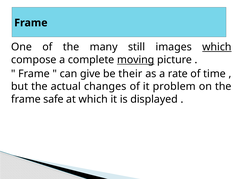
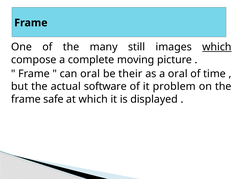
moving underline: present -> none (136, 60)
can give: give -> oral (90, 74)
a rate: rate -> oral (178, 74)
changes: changes -> software (105, 86)
